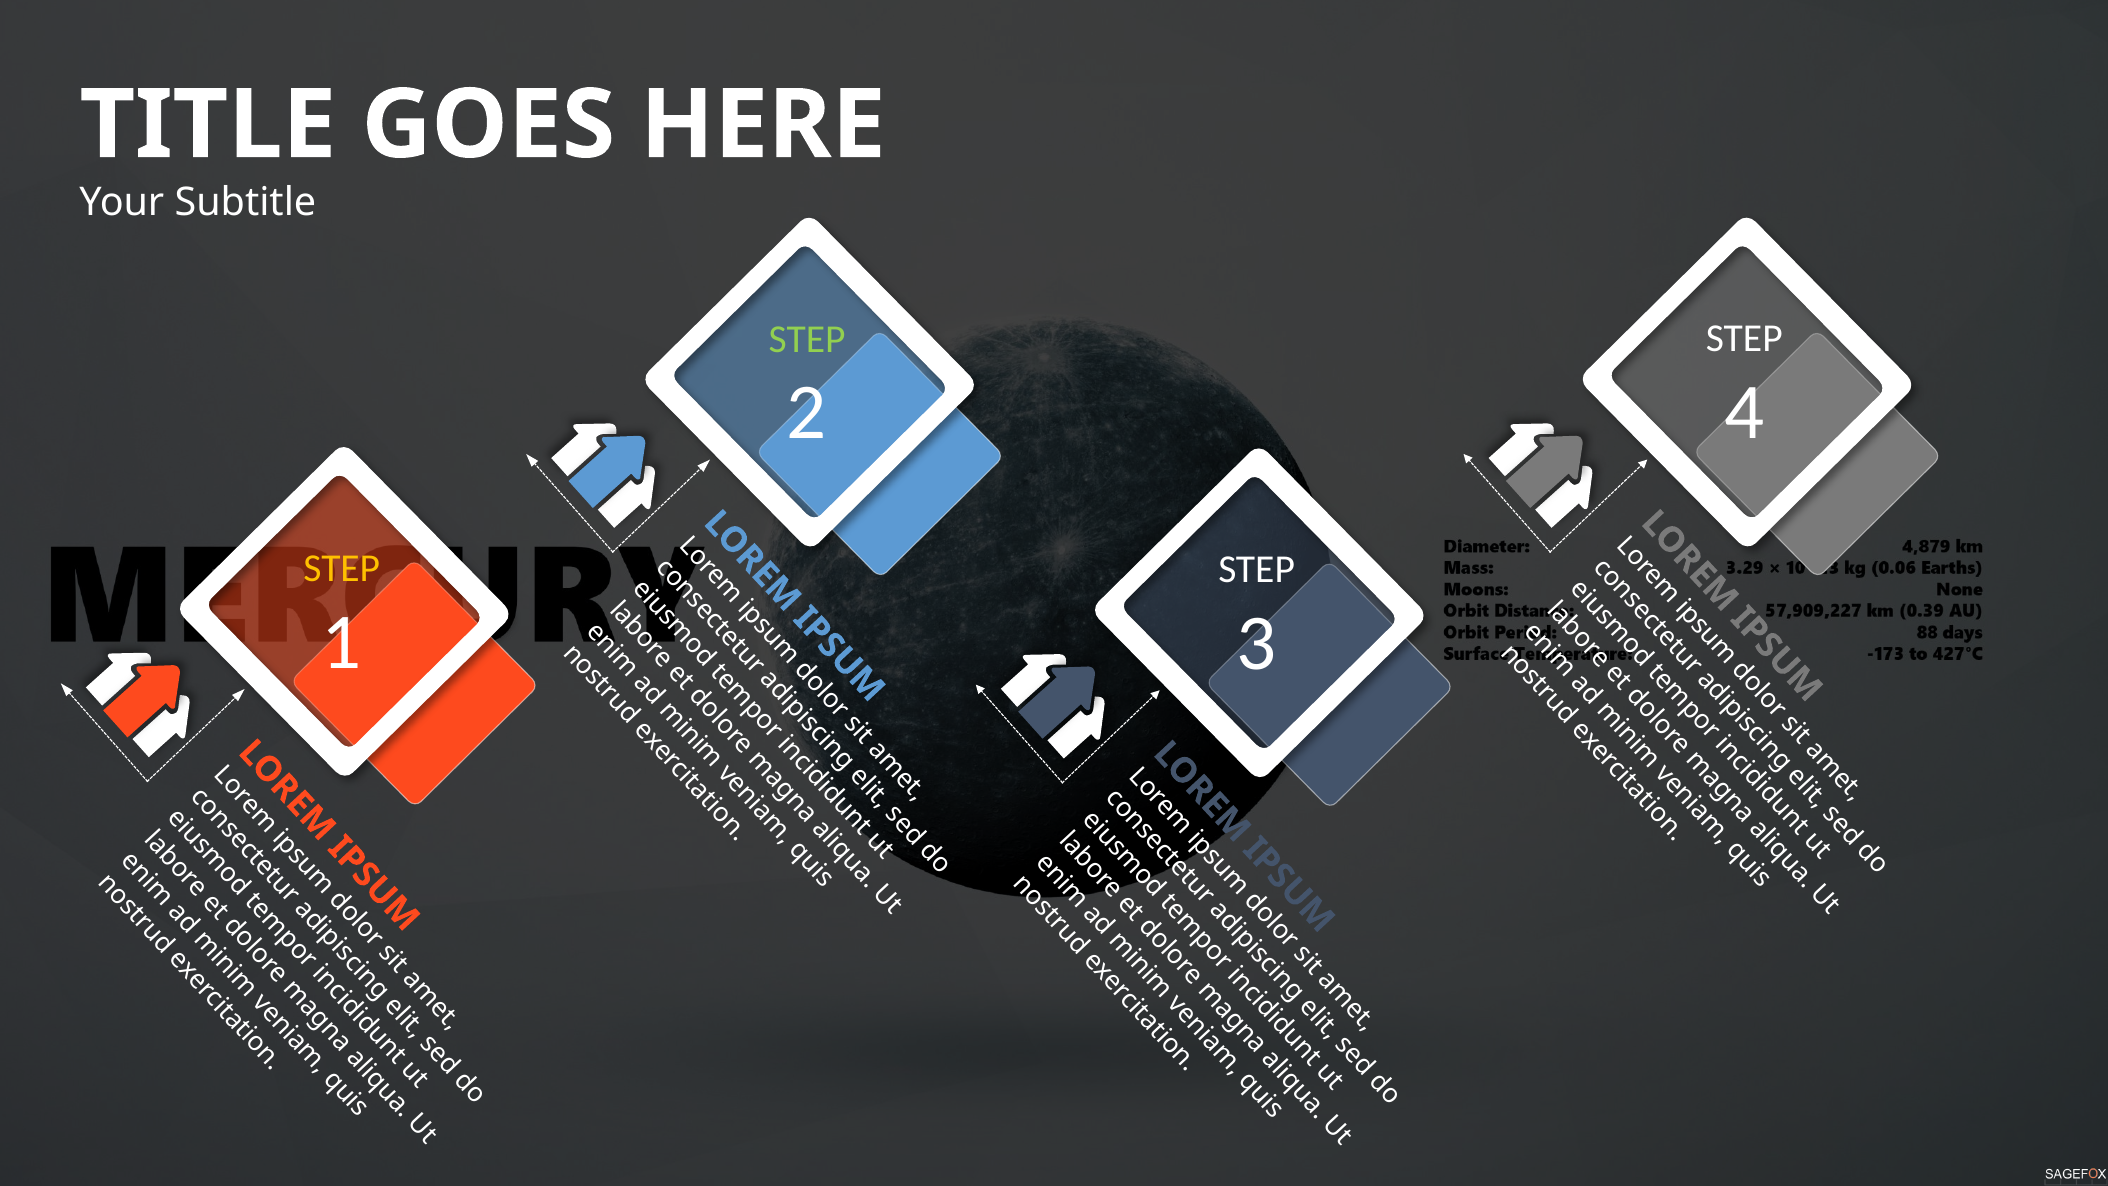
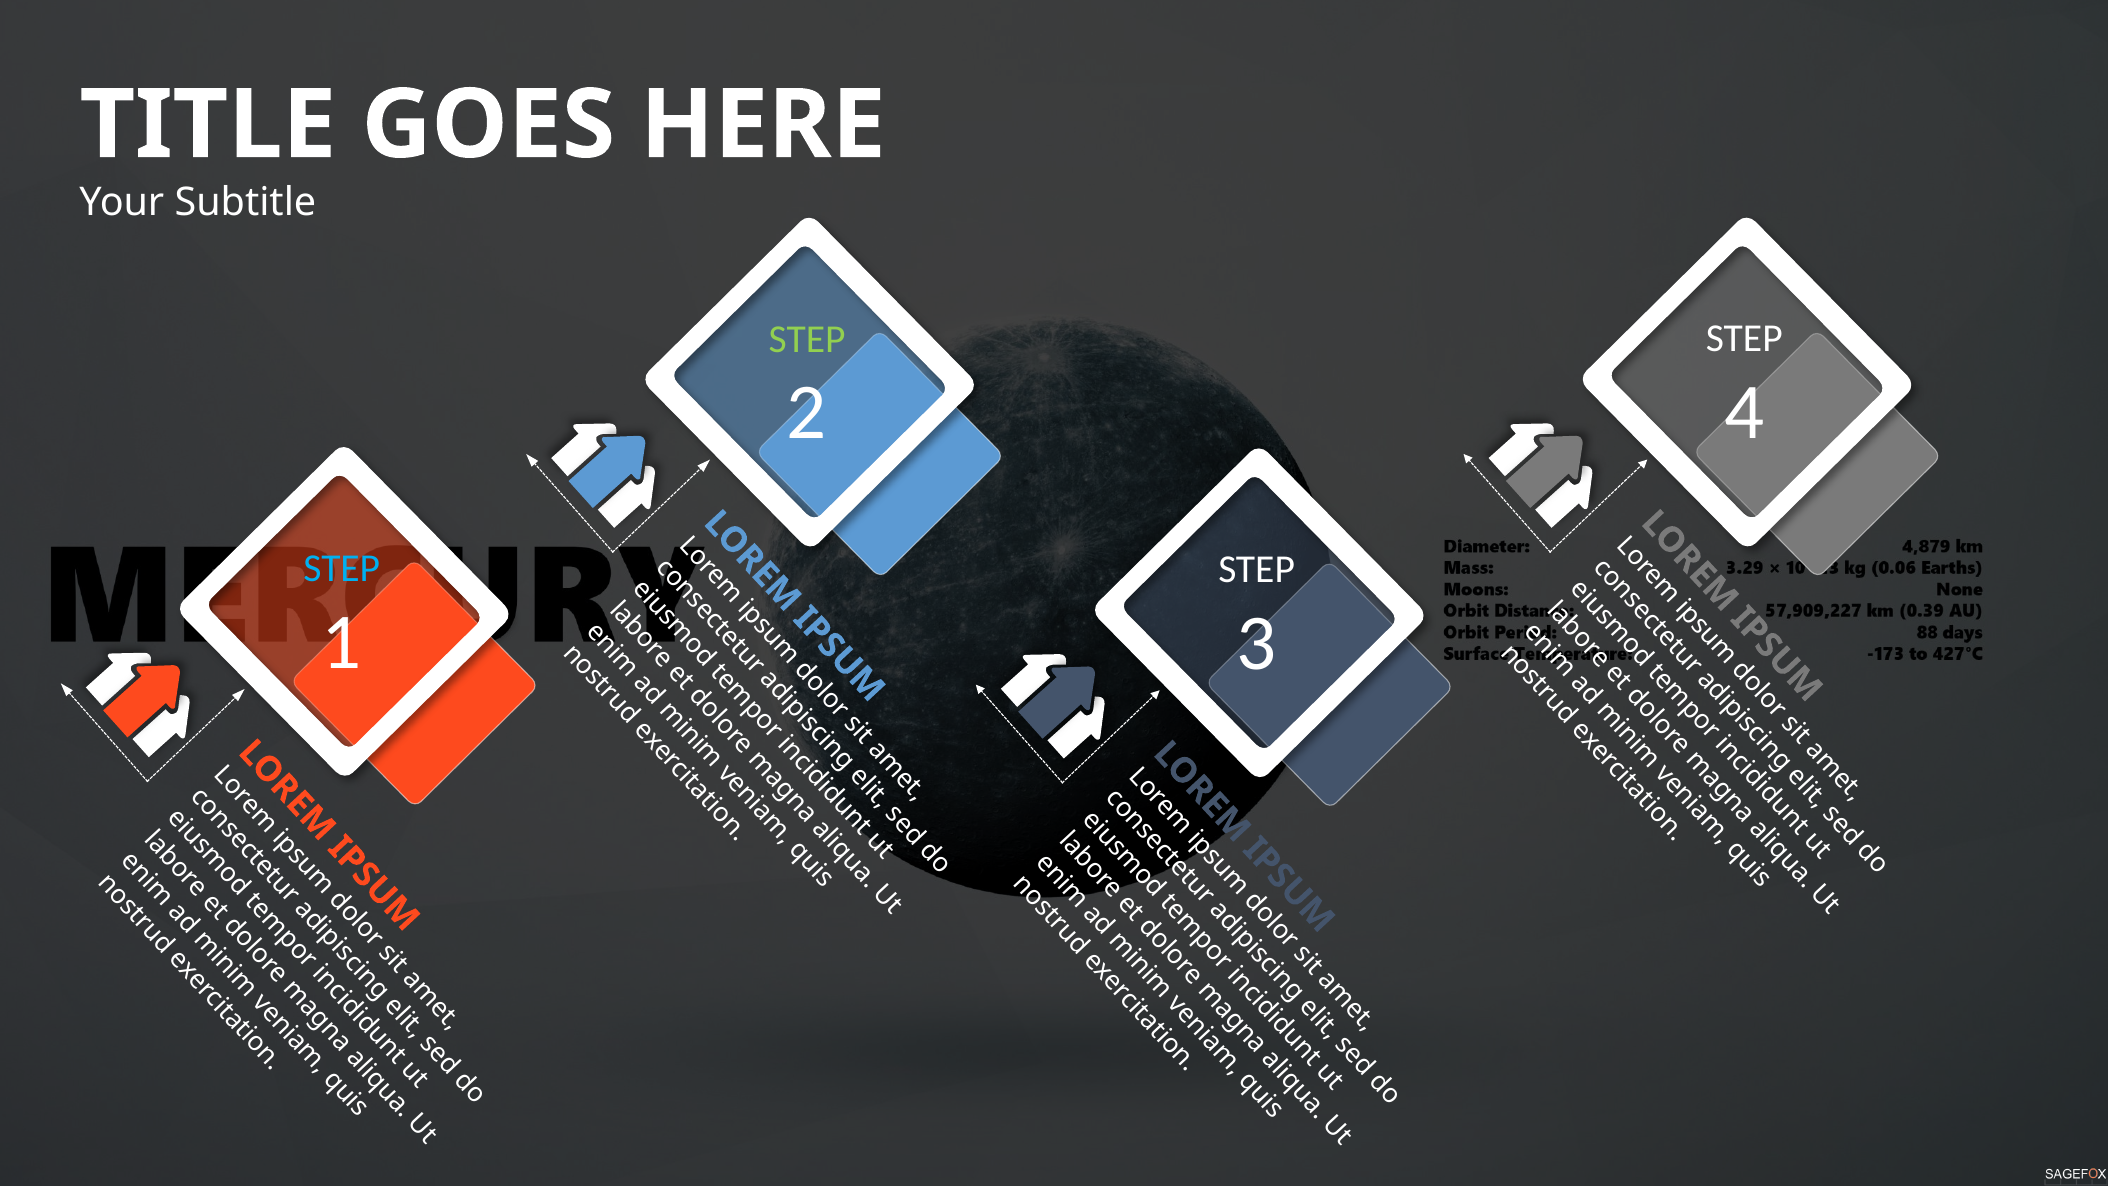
STEP colour: yellow -> light blue (342, 568)
